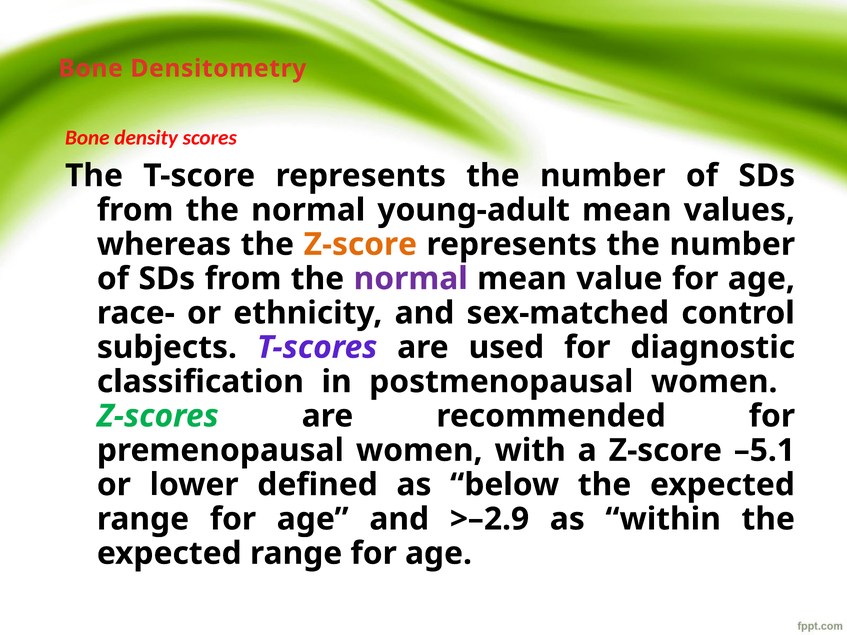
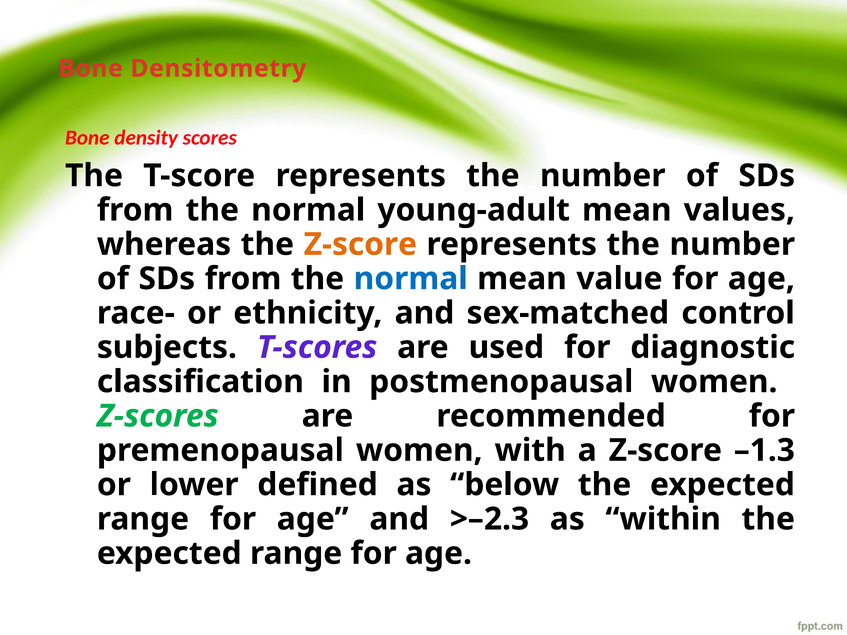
normal colour: purple -> blue (411, 279)
–5.1: –5.1 -> –1.3 (764, 451)
>–2.9: >–2.9 -> >–2.3 (490, 519)
